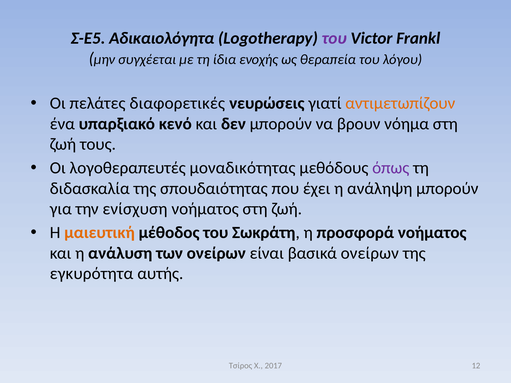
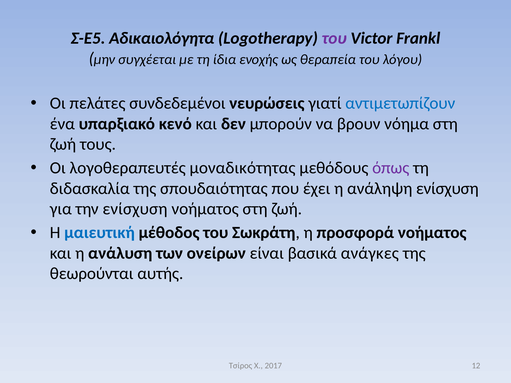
διαφορετικές: διαφορετικές -> συνδεδεμένοι (177, 103)
αντιμετωπίζουν colour: orange -> blue (400, 103)
ανάληψη μπορούν: μπορούν -> ενίσχυση (447, 189)
μαιευτική colour: orange -> blue (99, 233)
βασικά ονείρων: ονείρων -> ανάγκες (370, 253)
εγκυρότητα: εγκυρότητα -> θεωρούνται (92, 274)
